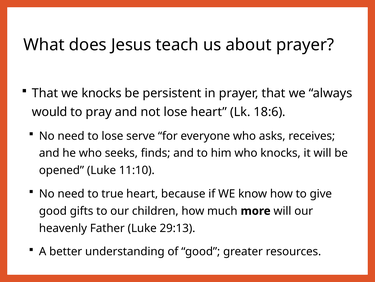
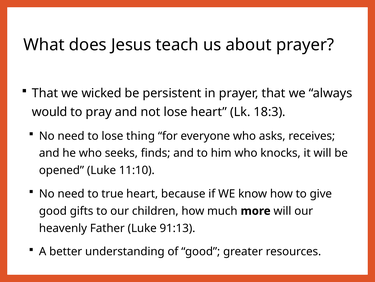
we knocks: knocks -> wicked (102, 93)
18:6: 18:6 -> 18:3 (270, 112)
serve: serve -> thing (141, 136)
29:13: 29:13 -> 91:13 (177, 228)
